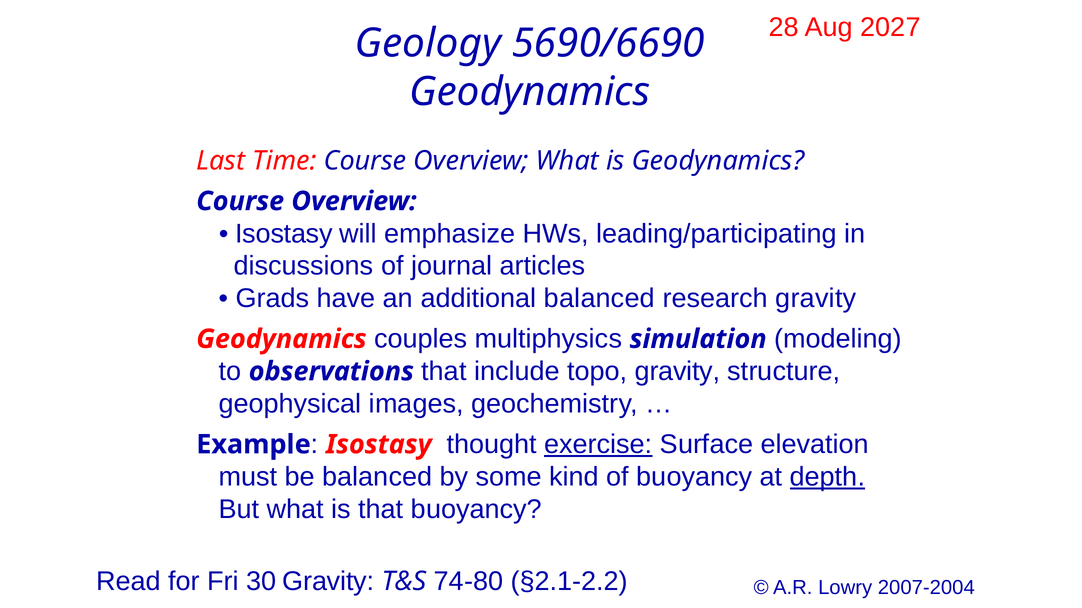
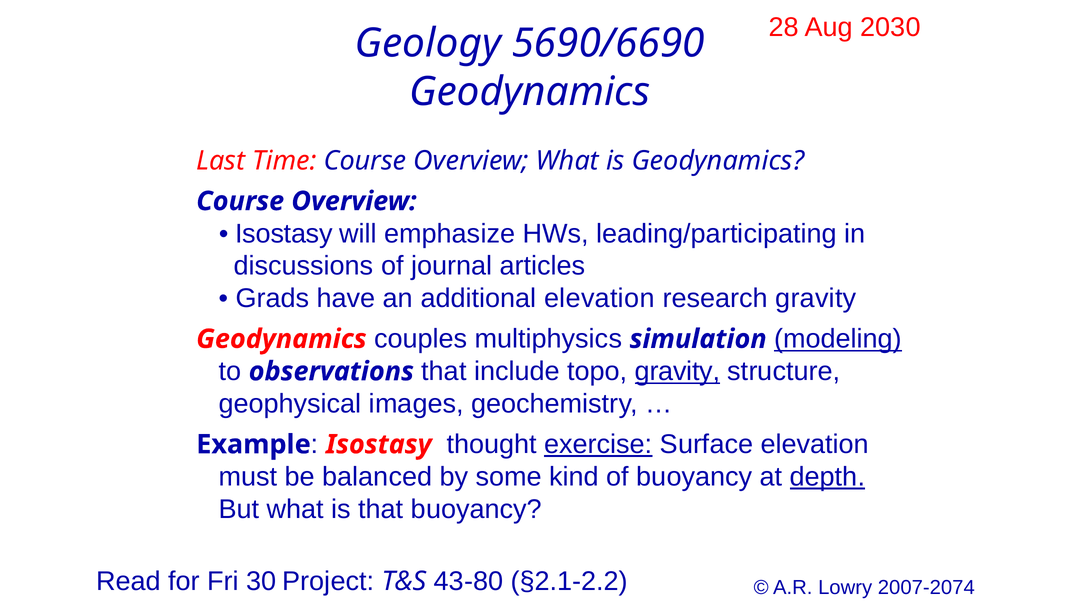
2027: 2027 -> 2030 (890, 27)
additional balanced: balanced -> elevation (599, 299)
modeling underline: none -> present (838, 339)
gravity underline: none -> present (678, 372)
30 Gravity: Gravity -> Project (328, 582)
74-80: 74-80 -> 43-80 (469, 582)
2007-2004: 2007-2004 -> 2007-2074 (926, 588)
